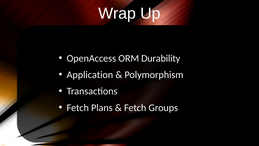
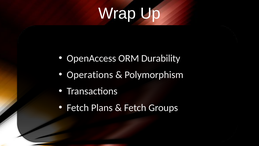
Application: Application -> Operations (90, 75)
